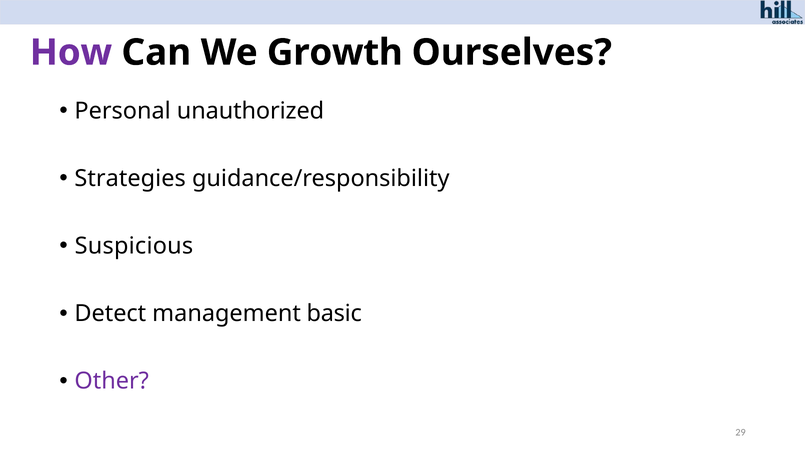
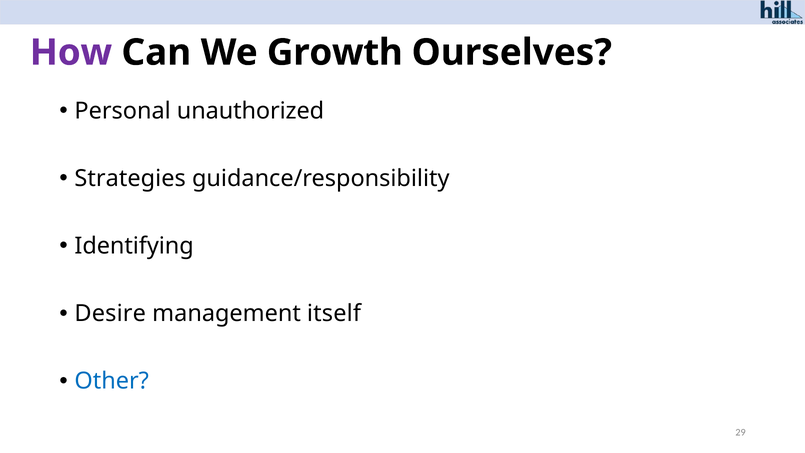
Suspicious: Suspicious -> Identifying (134, 246)
Detect: Detect -> Desire (110, 314)
basic: basic -> itself (334, 314)
Other colour: purple -> blue (112, 381)
